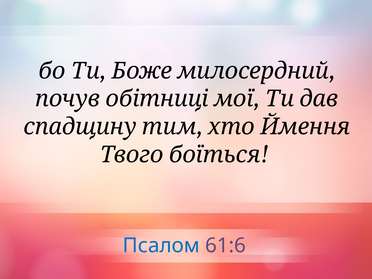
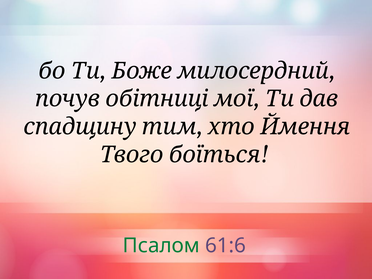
Псалом colour: blue -> green (161, 245)
